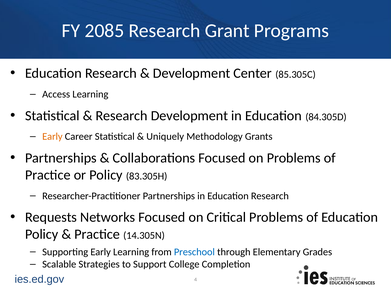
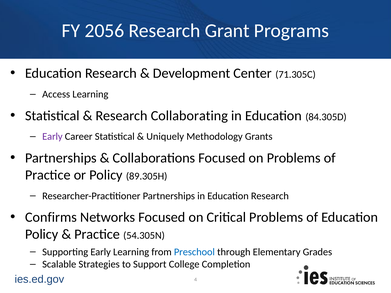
2085: 2085 -> 2056 (104, 31)
85.305C: 85.305C -> 71.305C (296, 75)
Research Development: Development -> Collaborating (189, 116)
Early colour: orange -> purple (52, 137)
83.305H: 83.305H -> 89.305H (147, 176)
Requests: Requests -> Confirms (51, 218)
14.305N: 14.305N -> 54.305N (144, 236)
